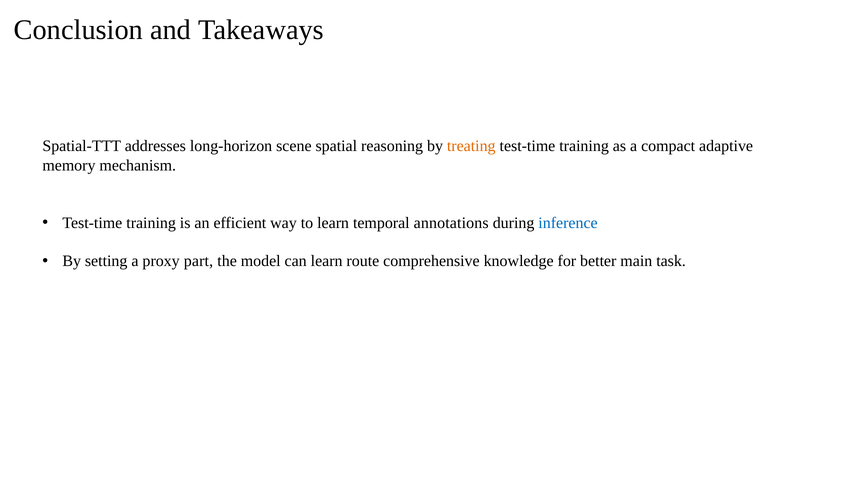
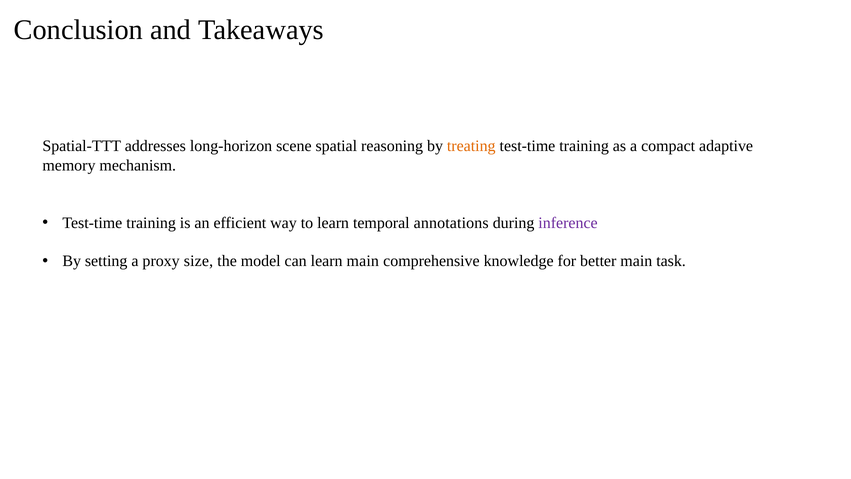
inference colour: blue -> purple (568, 223)
part: part -> size (198, 261)
learn route: route -> main (363, 261)
